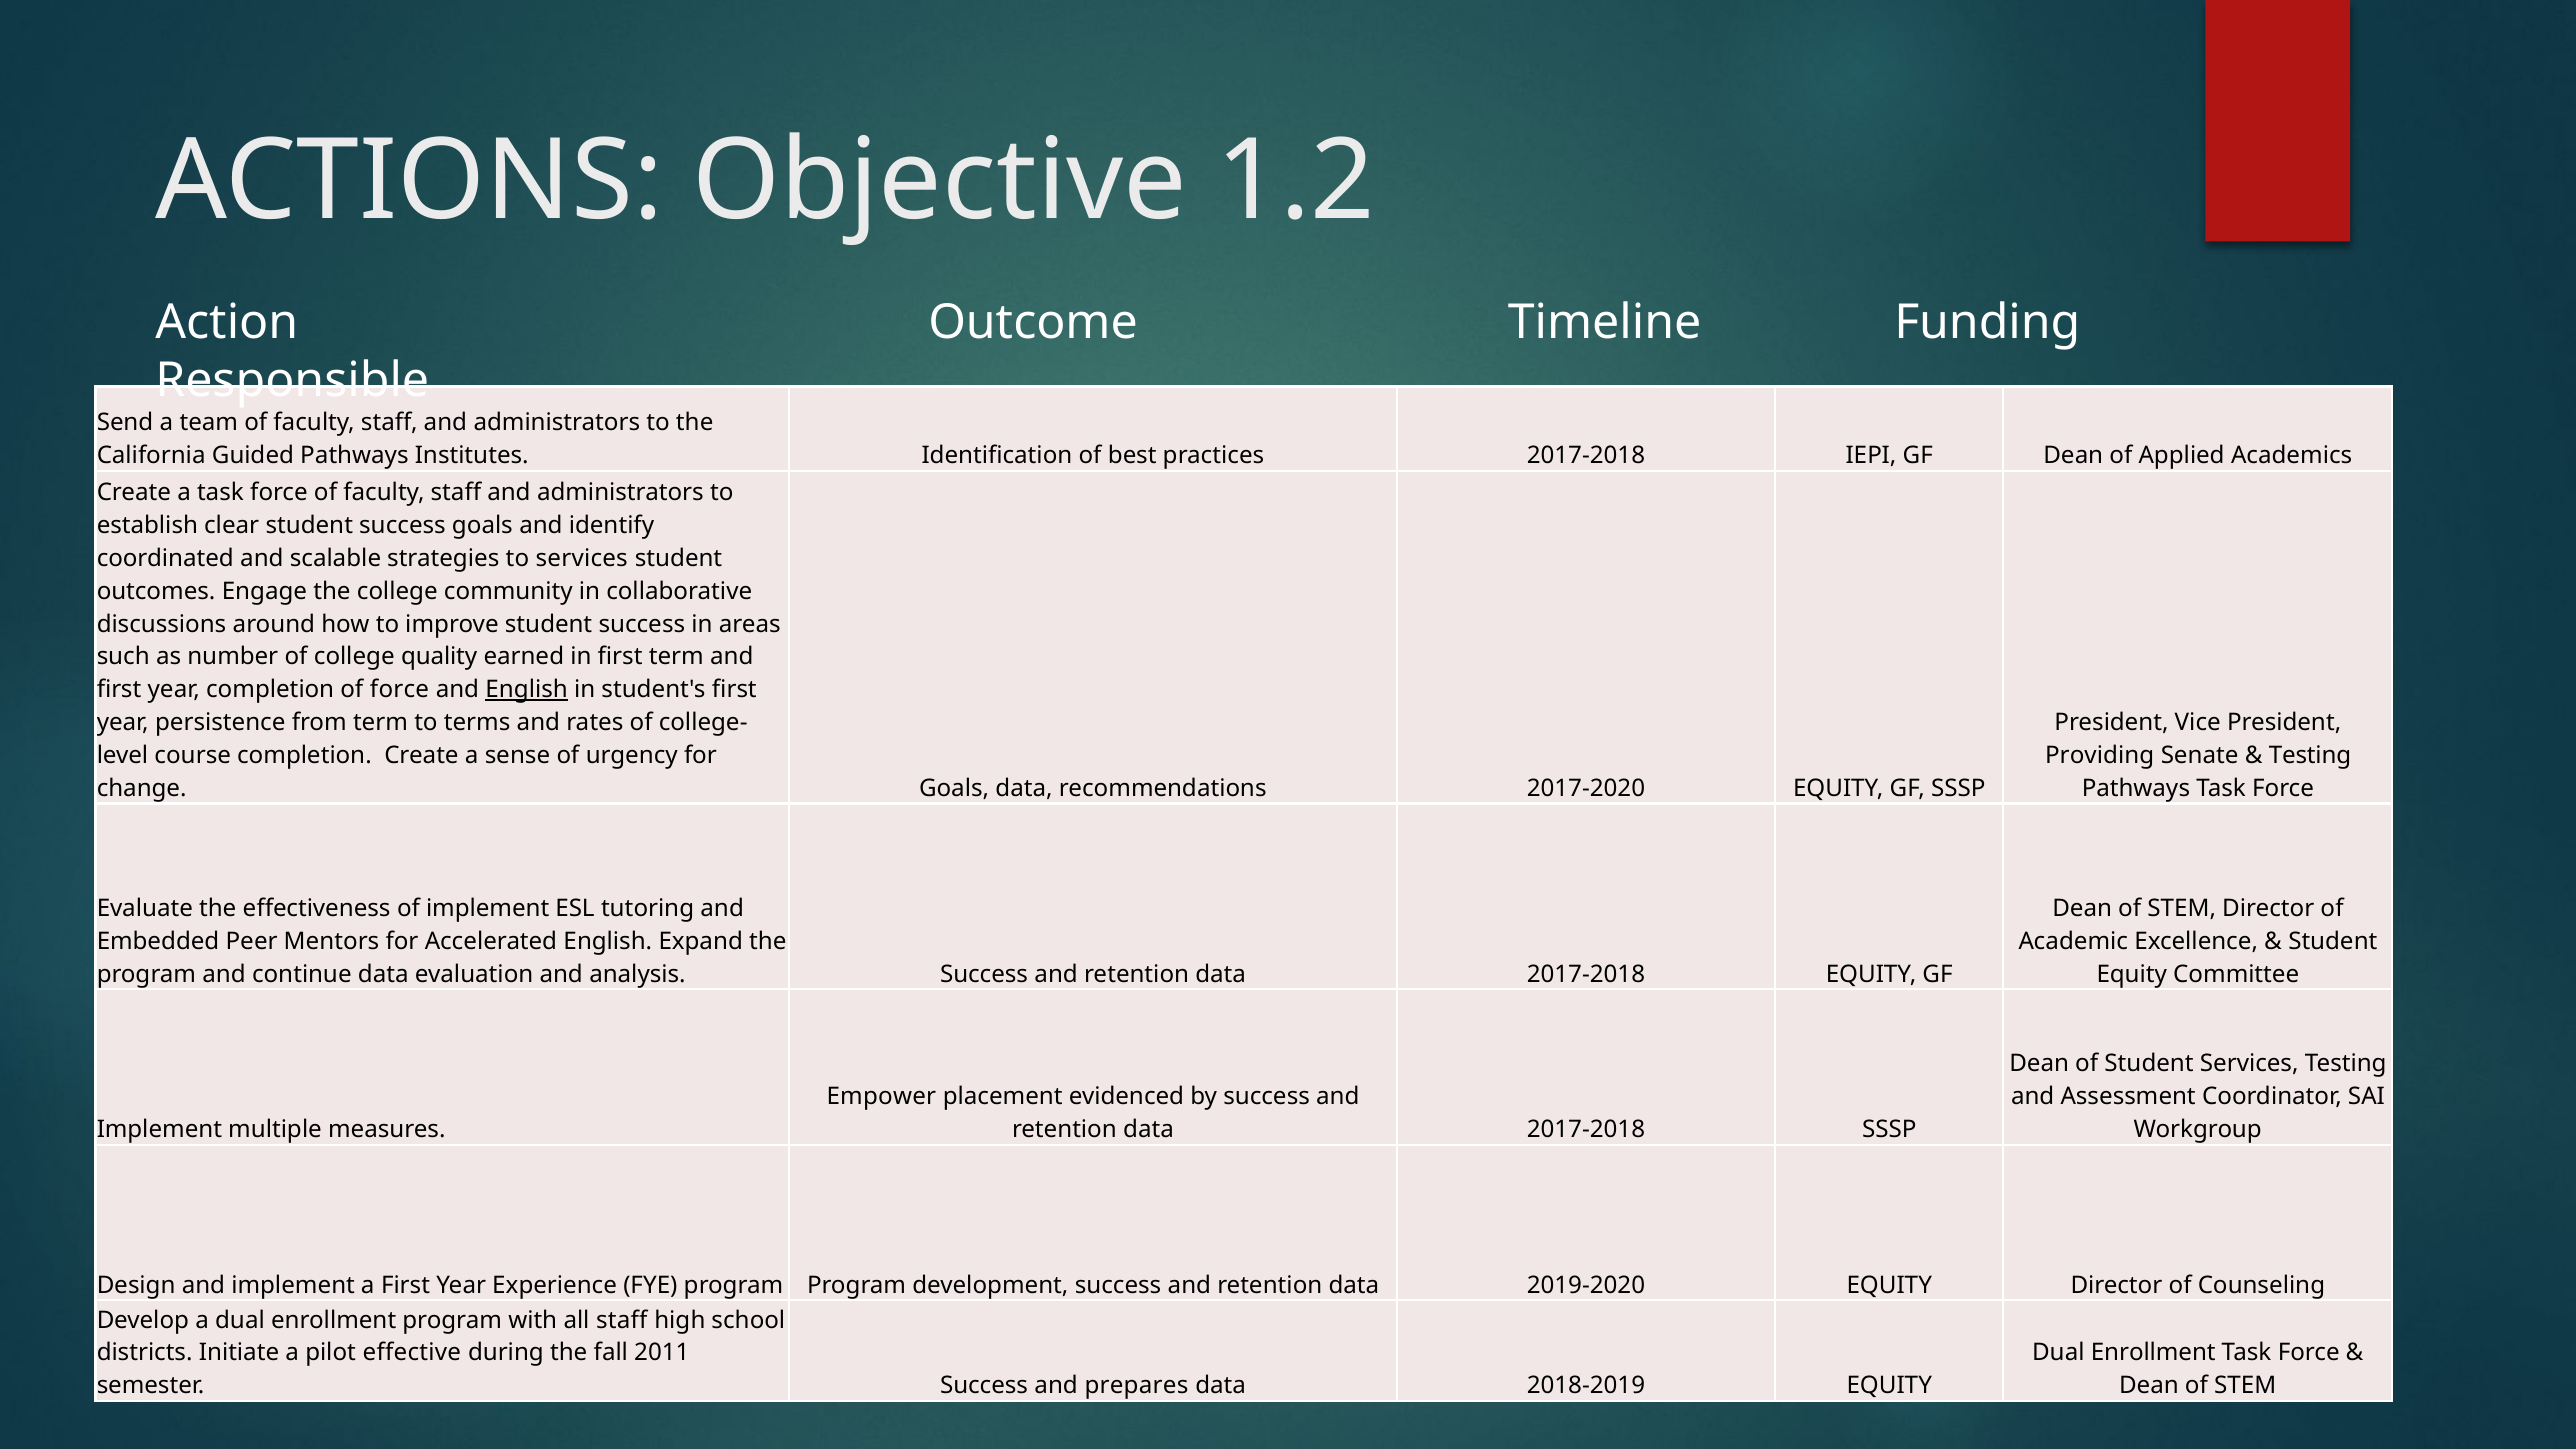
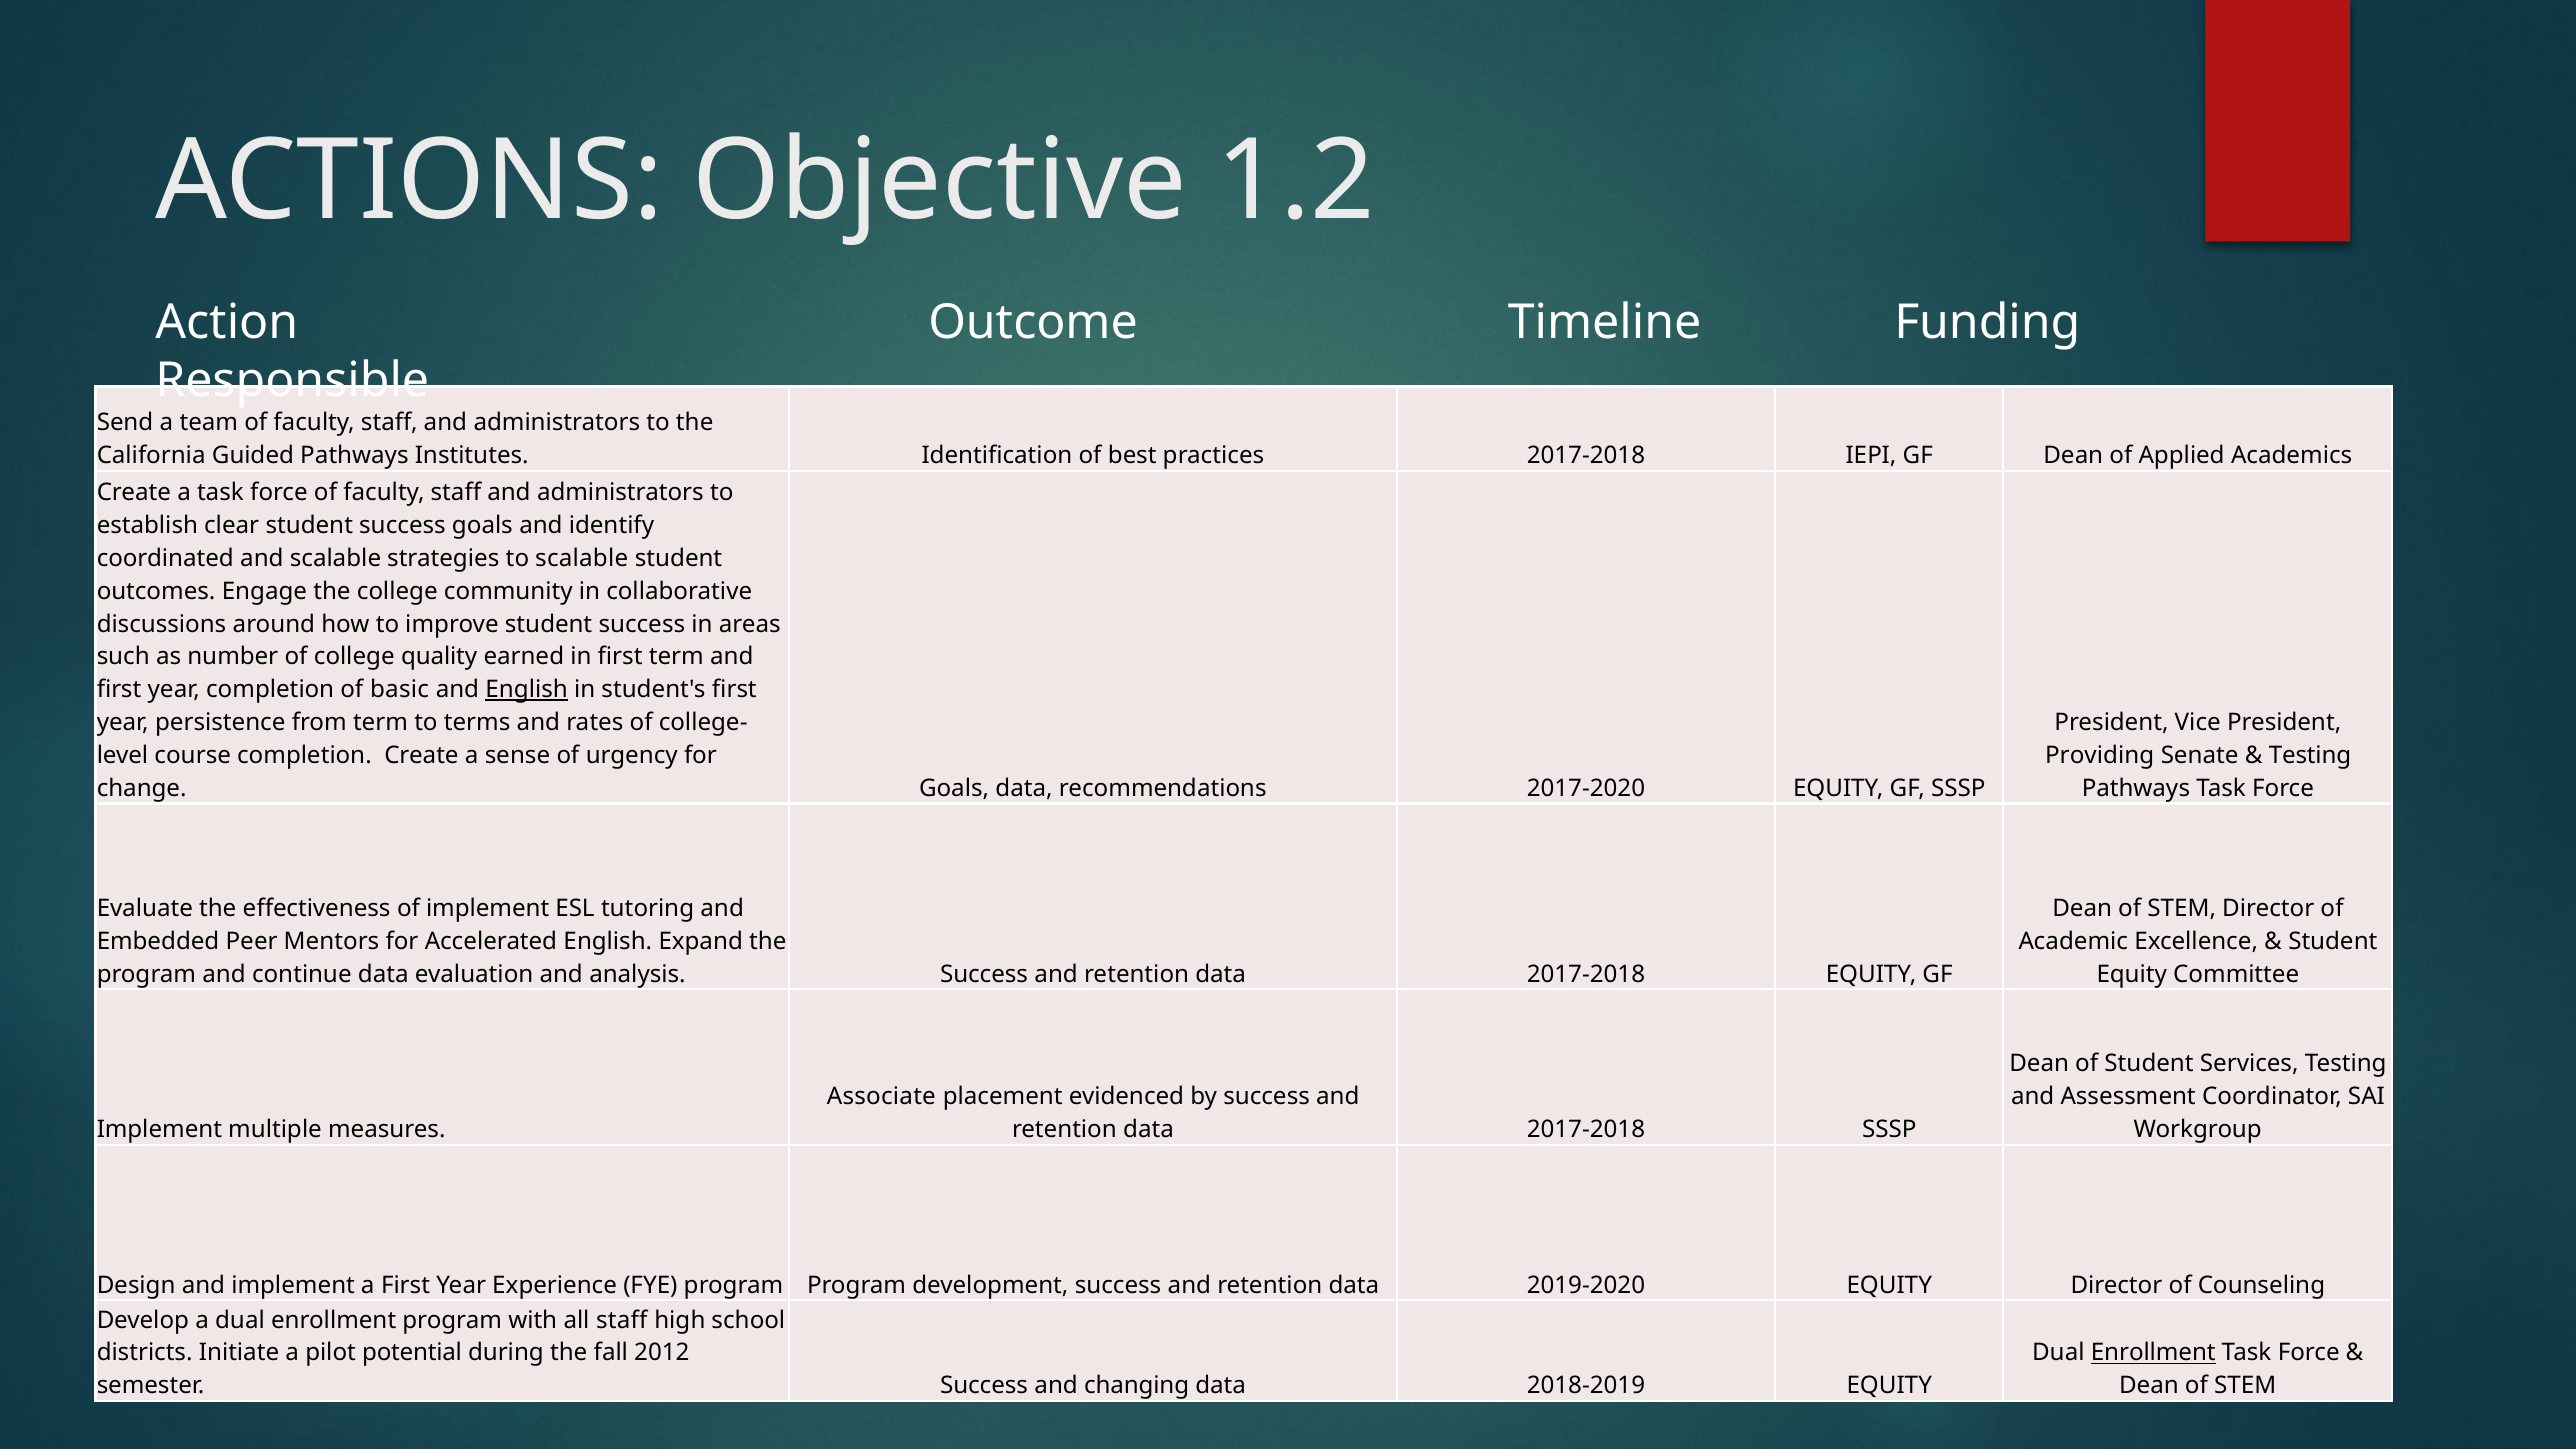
to services: services -> scalable (582, 558)
of force: force -> basic (400, 690)
Empower: Empower -> Associate (881, 1097)
effective: effective -> potential (412, 1353)
2011: 2011 -> 2012 (662, 1353)
Enrollment underline: none -> present (2153, 1353)
prepares: prepares -> changing (1137, 1386)
